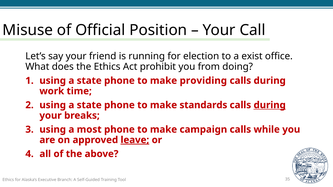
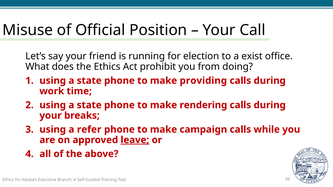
standards: standards -> rendering (203, 105)
during underline: present -> none (270, 105)
most: most -> refer (89, 130)
